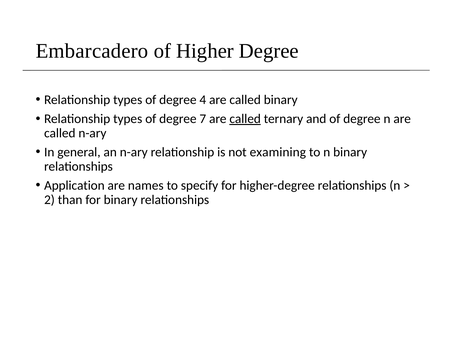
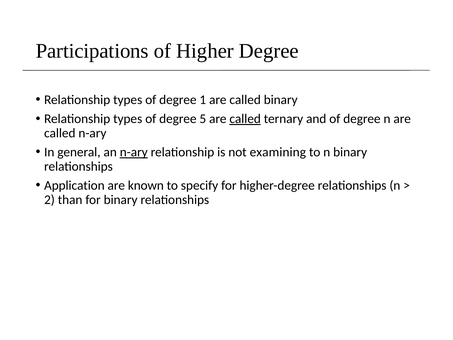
Embarcadero: Embarcadero -> Participations (92, 51)
4: 4 -> 1 (203, 100)
7: 7 -> 5 (203, 119)
n-ary underline: none -> present (134, 152)
names: names -> known (146, 185)
